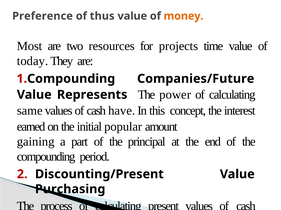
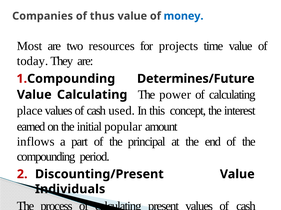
Preference: Preference -> Companies (43, 16)
money colour: orange -> blue (184, 16)
Companies/Future: Companies/Future -> Determines/Future (196, 79)
Value Represents: Represents -> Calculating (92, 95)
same: same -> place (30, 111)
have: have -> used (122, 111)
gaining: gaining -> inflows (36, 142)
Purchasing: Purchasing -> Individuals (70, 190)
